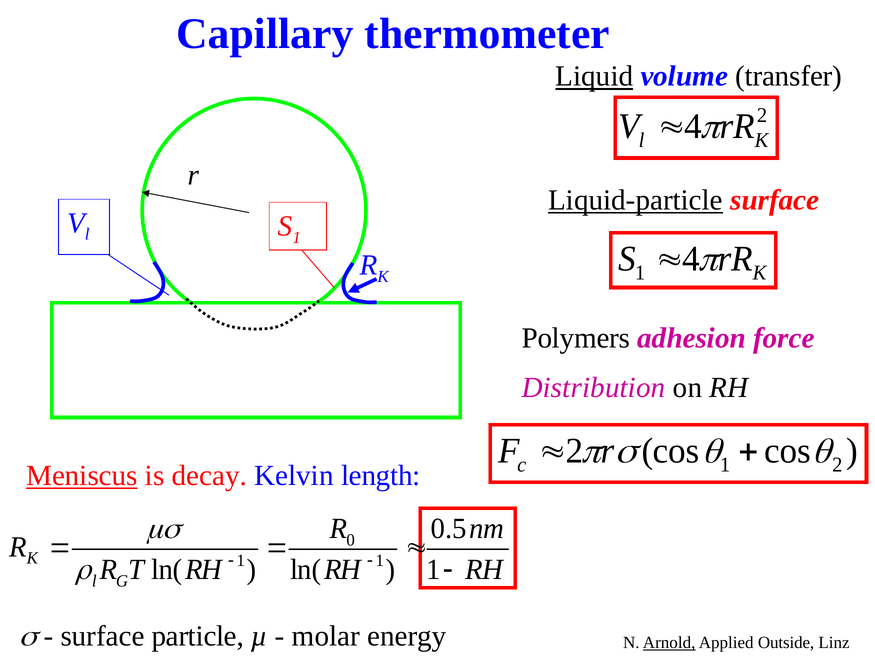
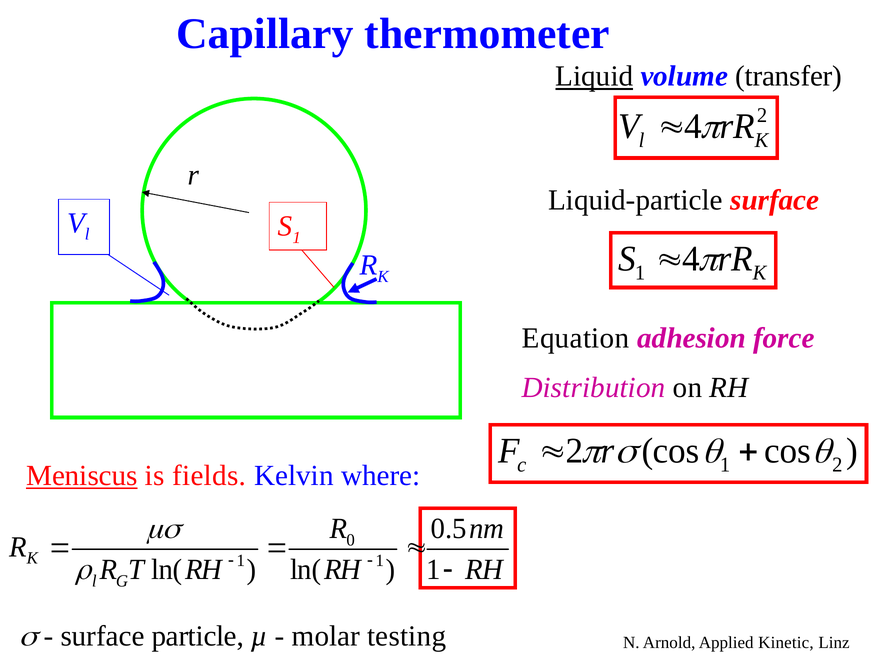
Liquid-particle underline: present -> none (636, 200)
Polymers: Polymers -> Equation (576, 338)
decay: decay -> fields (209, 476)
length: length -> where (381, 476)
energy: energy -> testing (407, 636)
Arnold underline: present -> none (669, 643)
Outside: Outside -> Kinetic (786, 643)
